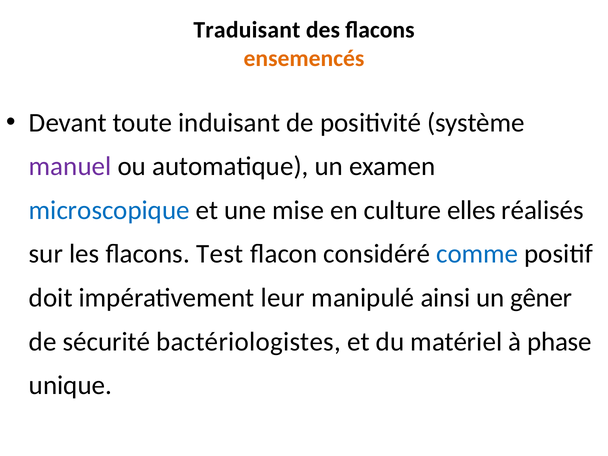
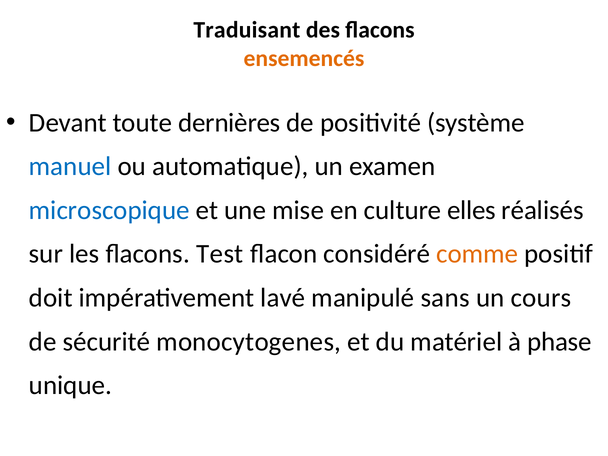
induisant: induisant -> dernières (229, 123)
manuel colour: purple -> blue (70, 167)
comme colour: blue -> orange (477, 254)
leur: leur -> lavé (283, 298)
ainsi: ainsi -> sans (445, 298)
gêner: gêner -> cours (541, 298)
bactériologistes: bactériologistes -> monocytogenes (249, 342)
